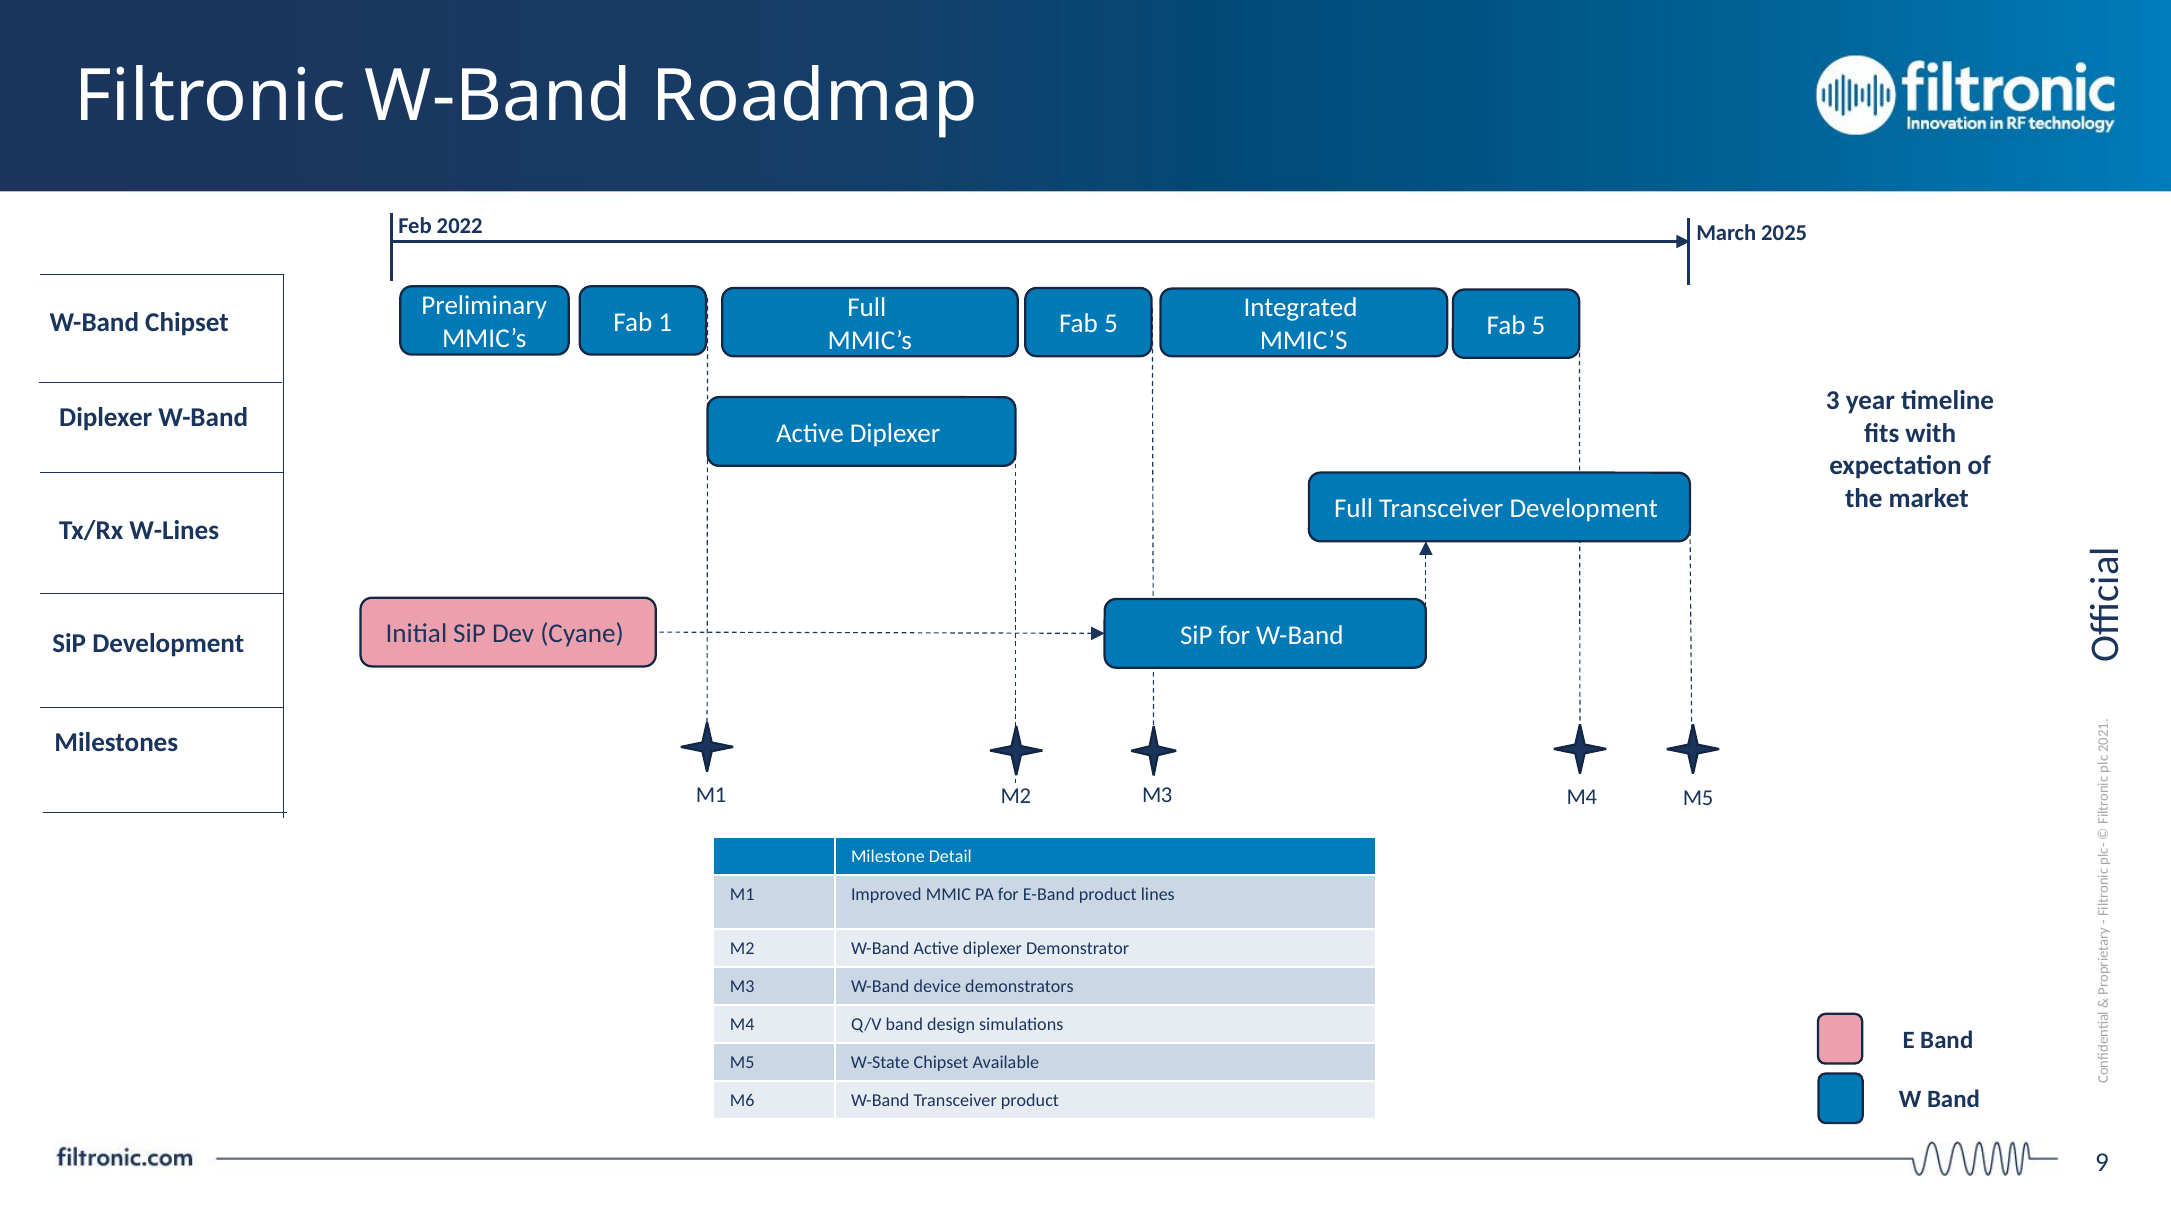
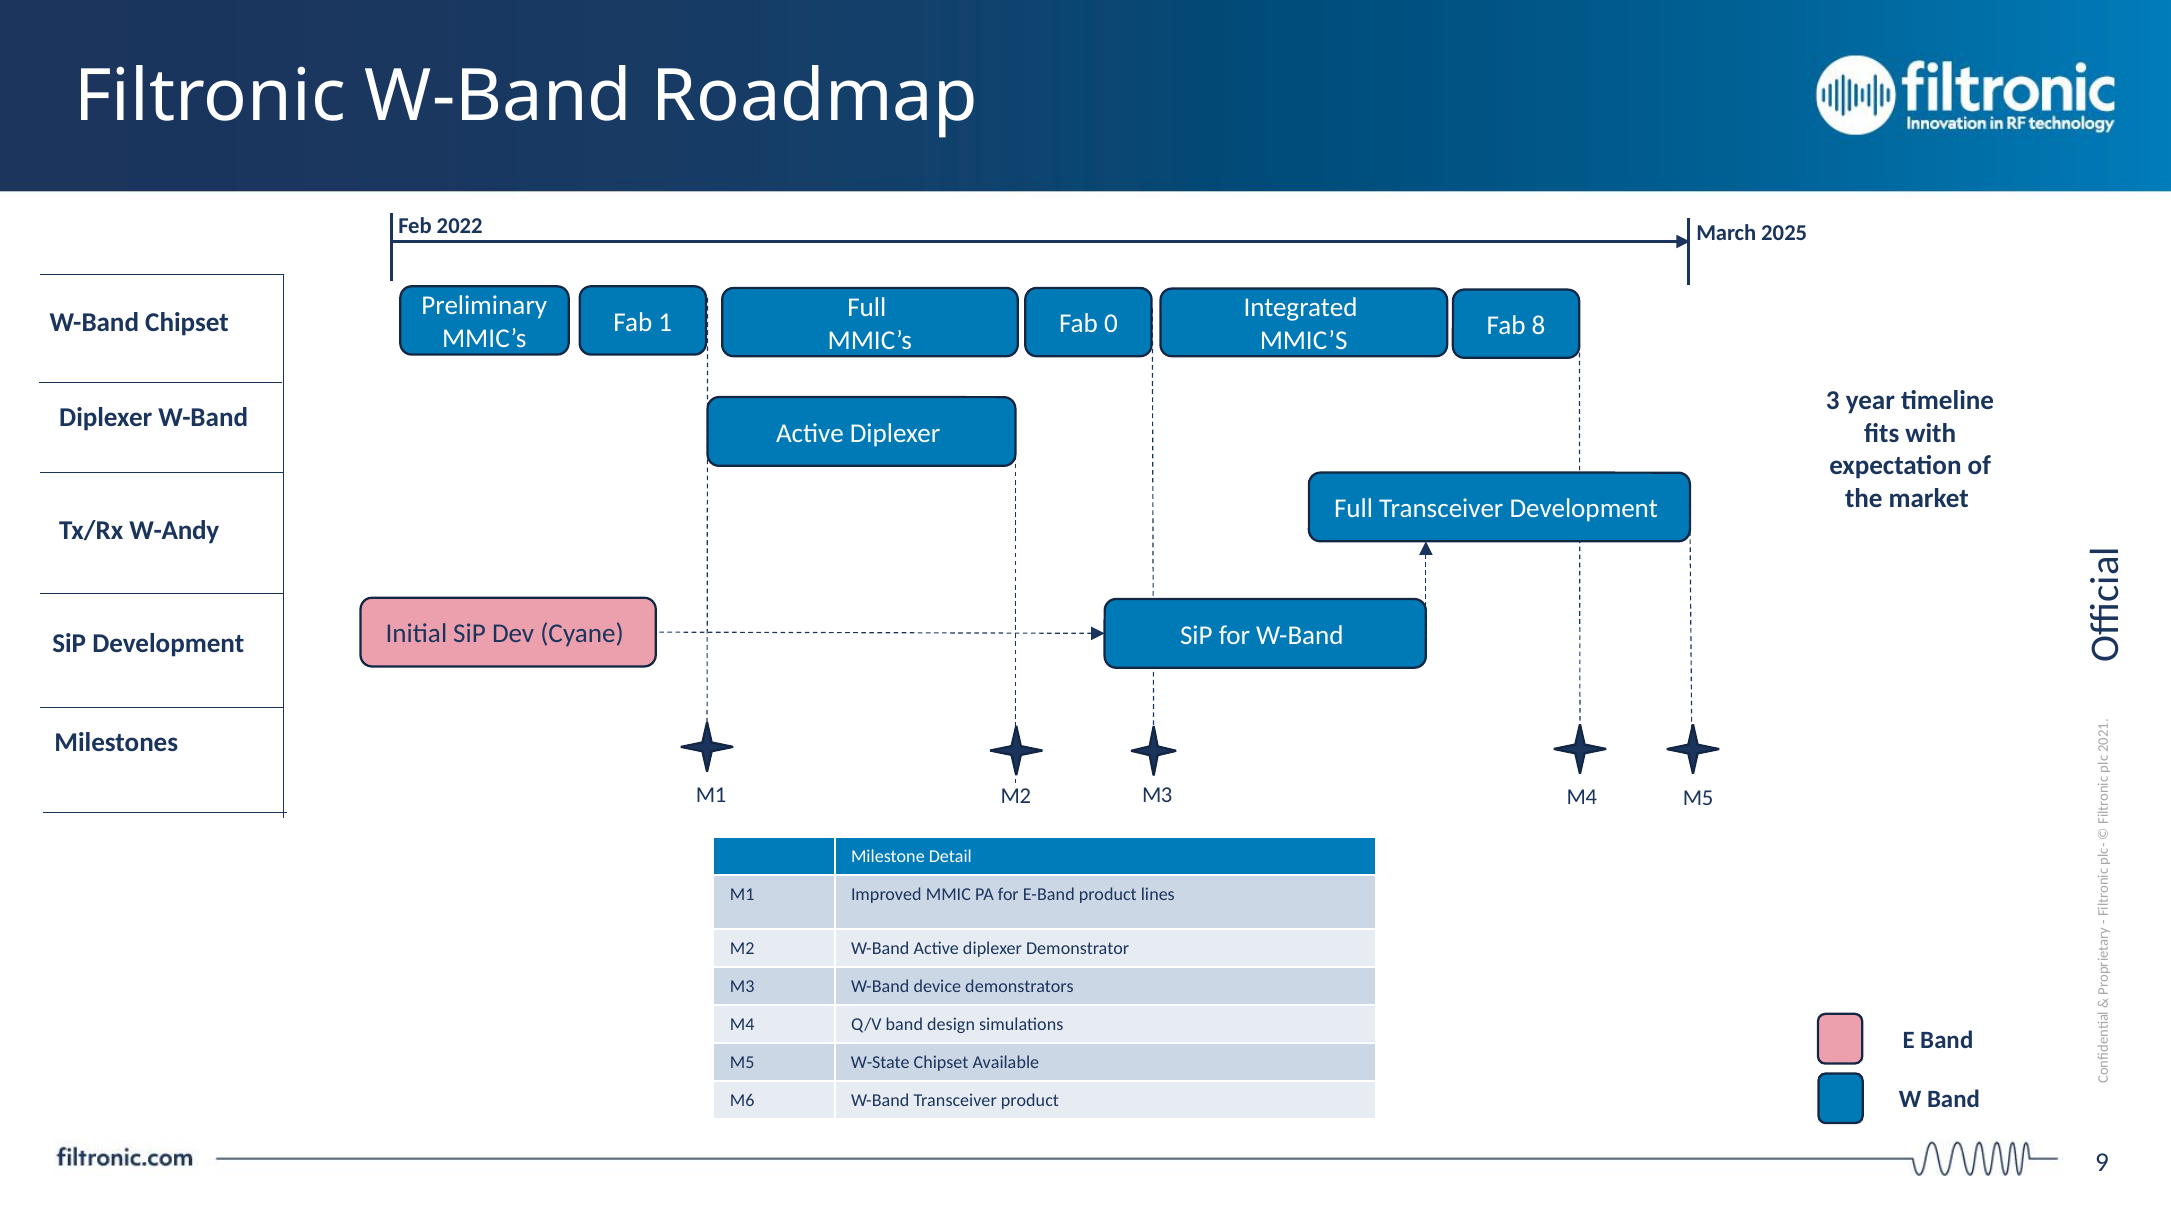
5: 5 -> 0 (1111, 324)
5: 5 -> 8 (1539, 326)
W-Lines: W-Lines -> W-Andy (174, 530)
